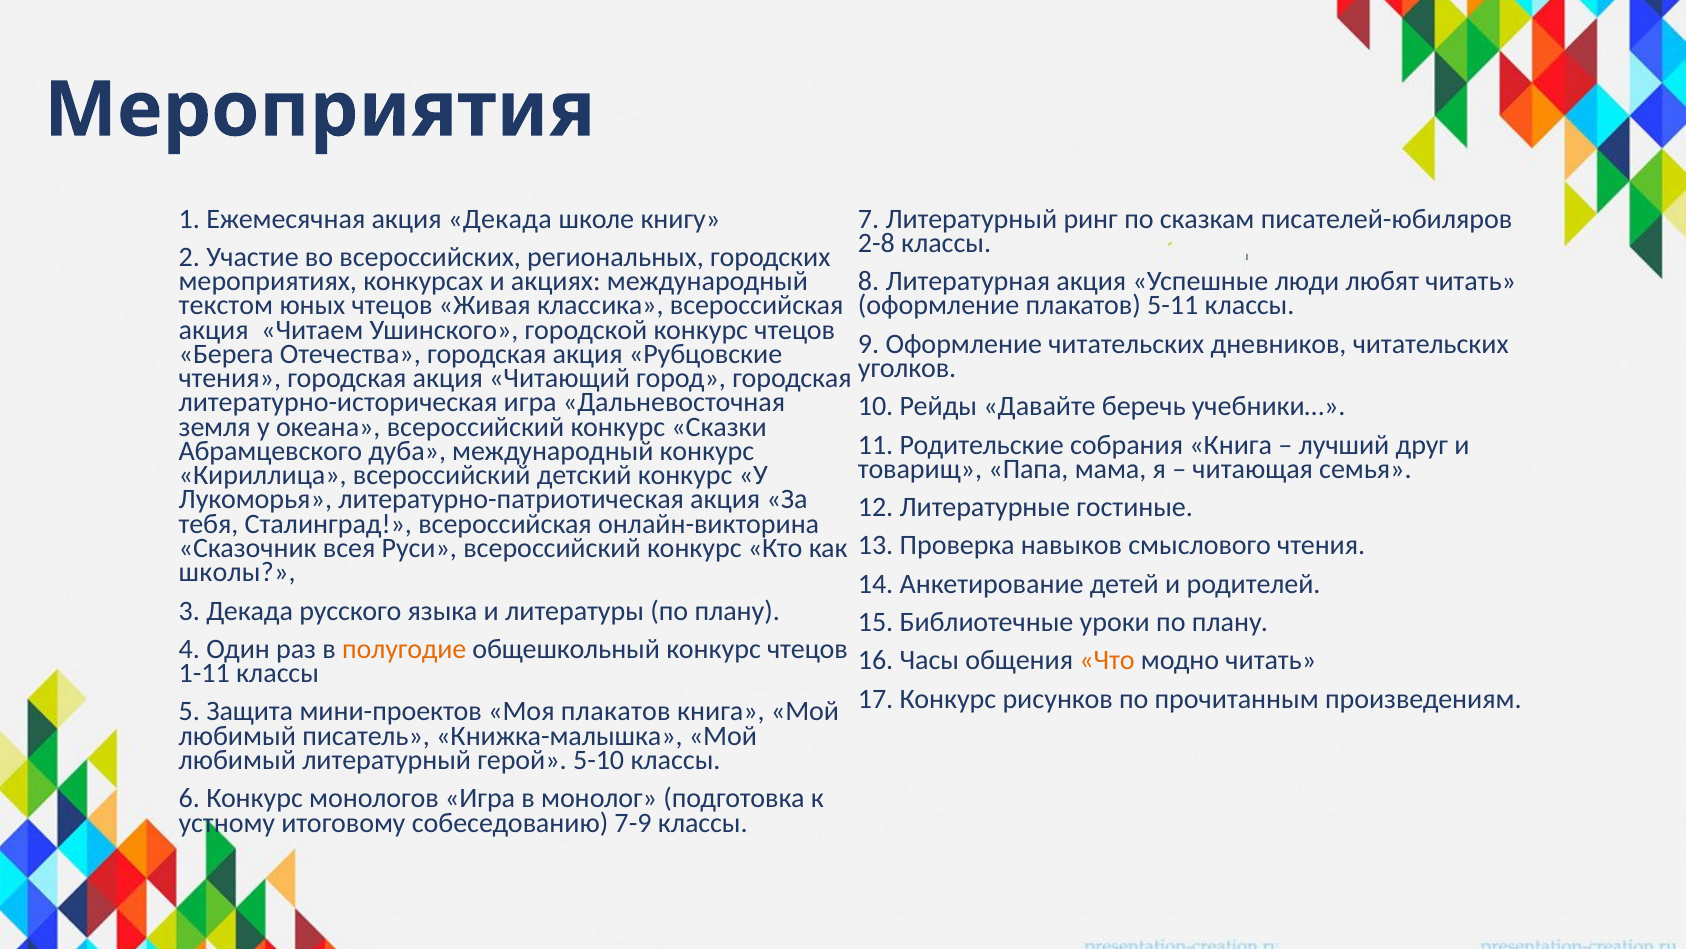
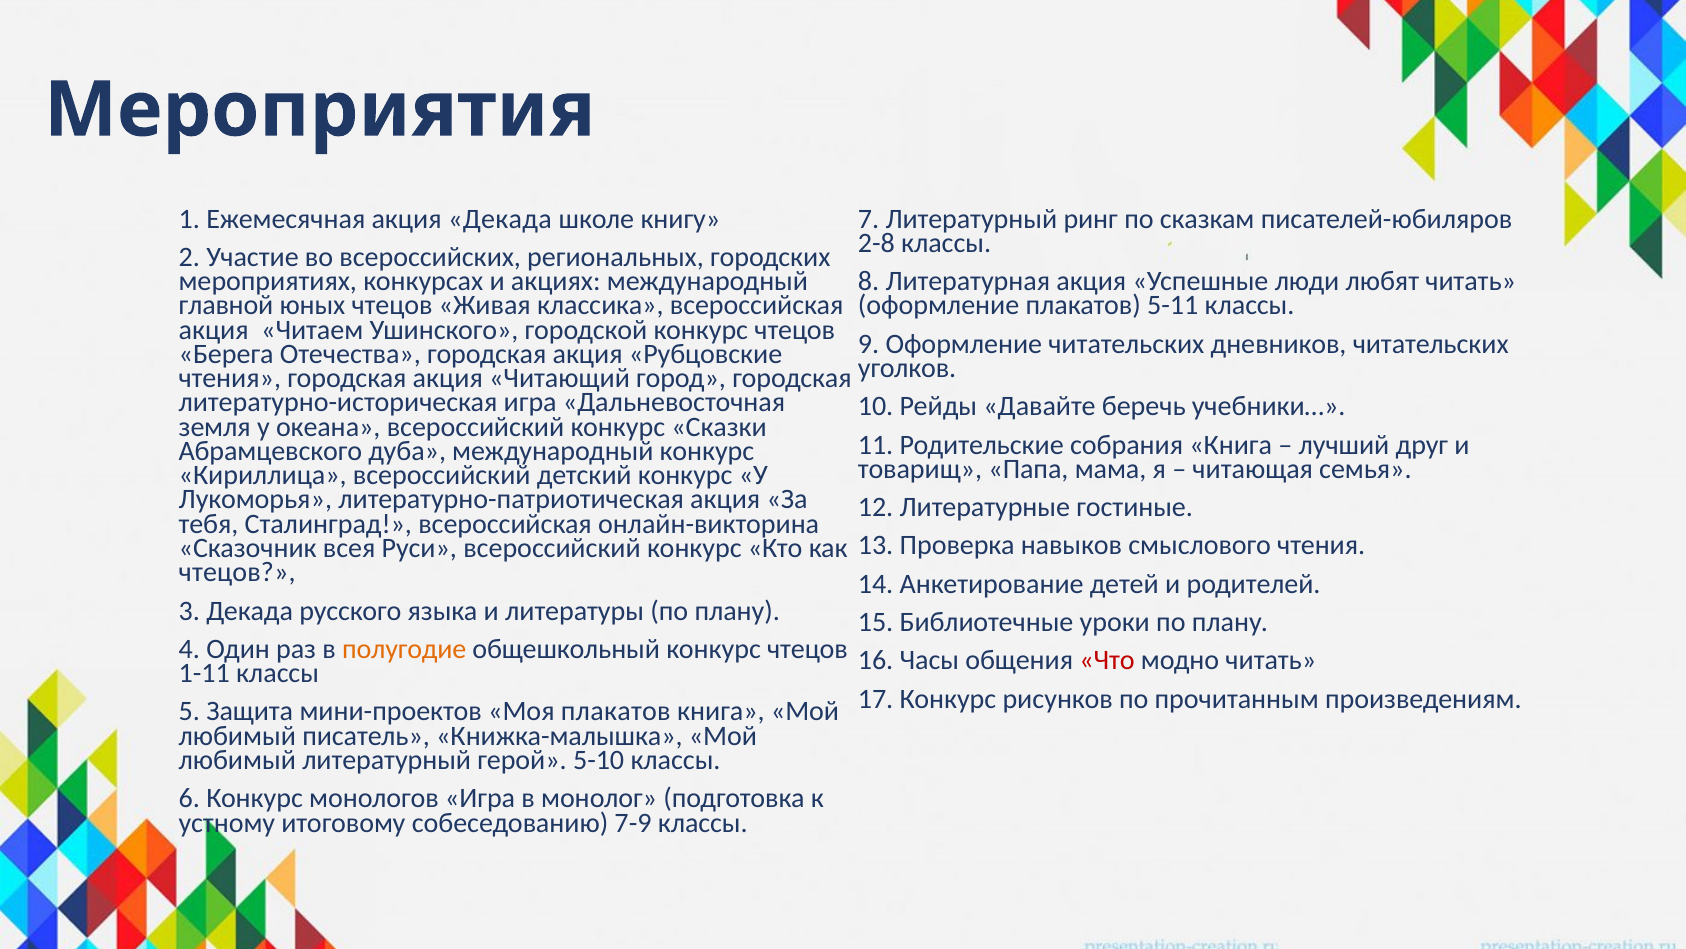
текстом: текстом -> главной (226, 305)
школы: школы -> чтецов (237, 572)
Что colour: orange -> red (1107, 660)
